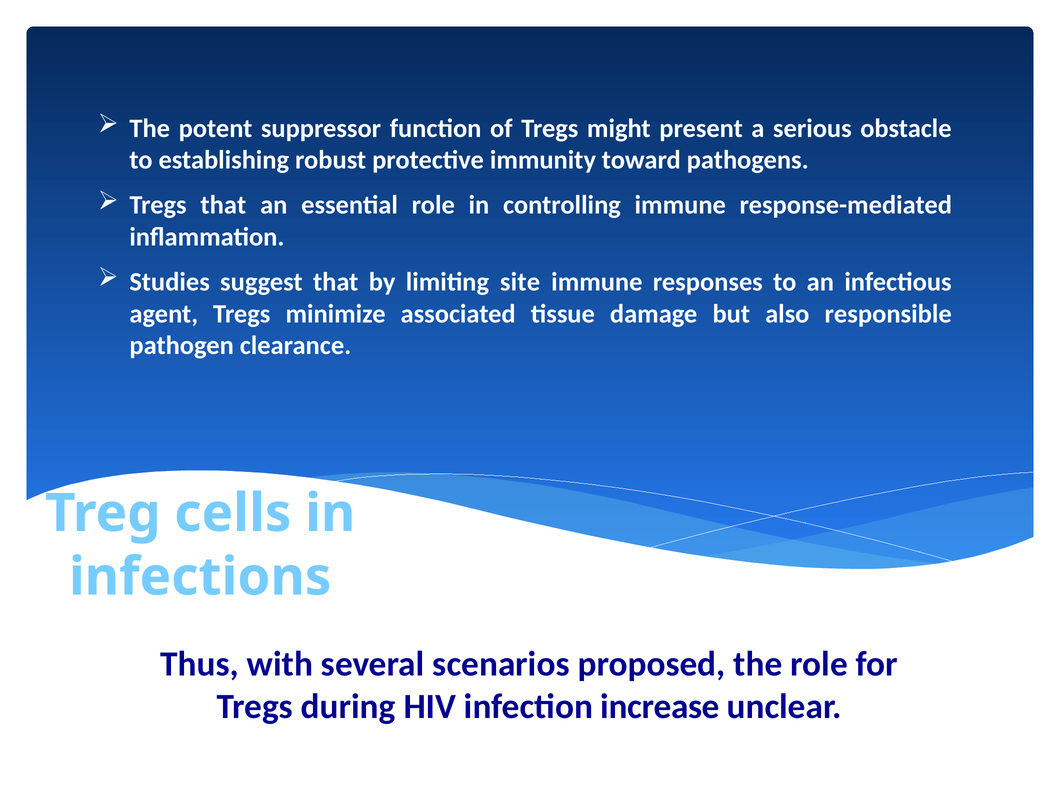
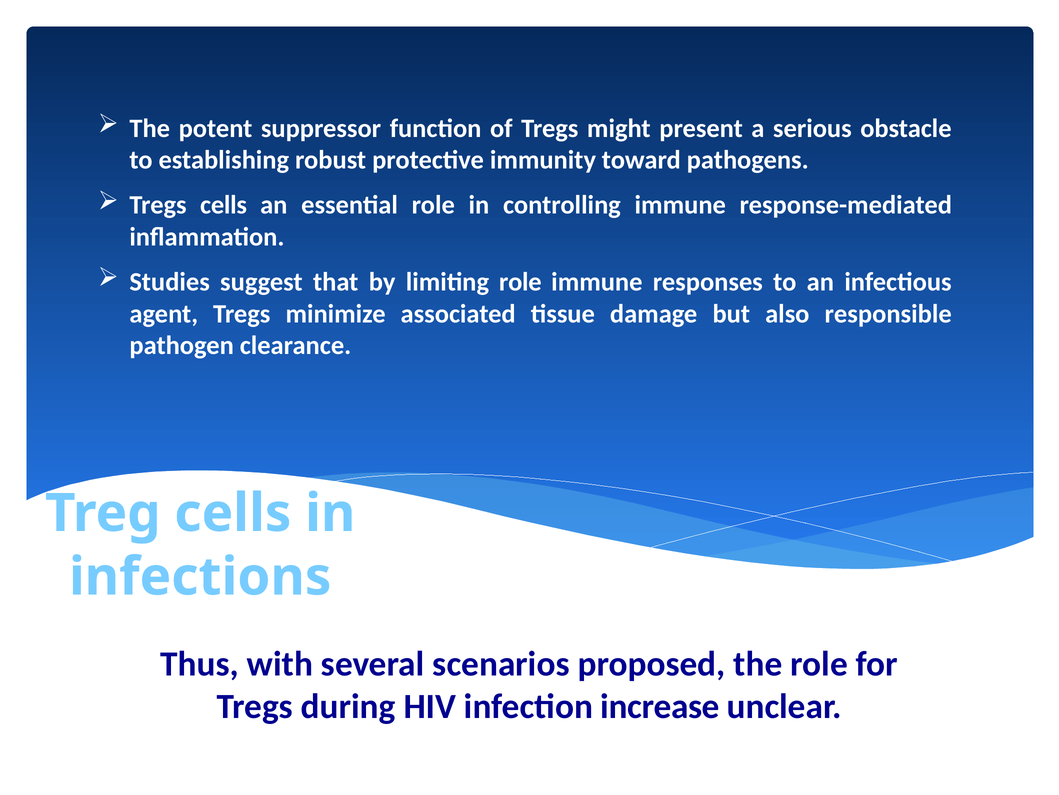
Tregs that: that -> cells (224, 205)
limiting site: site -> role (520, 282)
